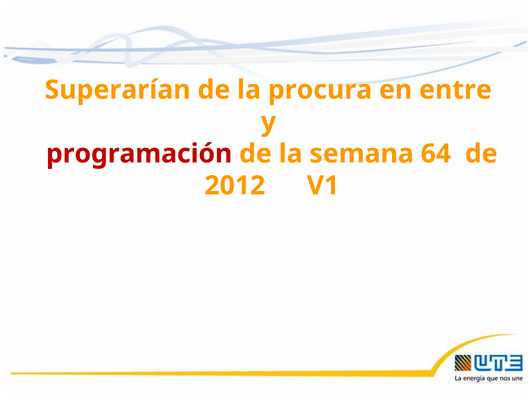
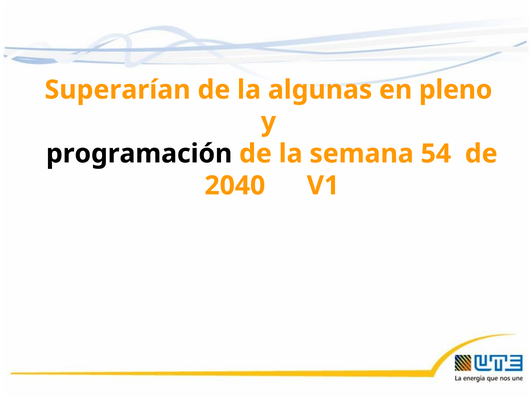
procura: procura -> algunas (320, 90)
entre: entre -> pleno (456, 90)
programación colour: red -> black (139, 154)
64: 64 -> 54 (436, 154)
2012: 2012 -> 2040 (235, 186)
